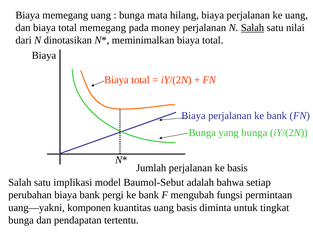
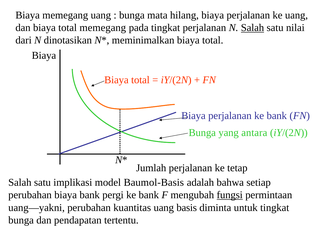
pada money: money -> tingkat (166, 28)
yang bunga: bunga -> antara (254, 133)
ke basis: basis -> tetap (237, 168)
Baumol-Sebut: Baumol-Sebut -> Baumol-Basis (154, 182)
fungsi underline: none -> present (230, 195)
uang—yakni komponen: komponen -> perubahan (89, 207)
